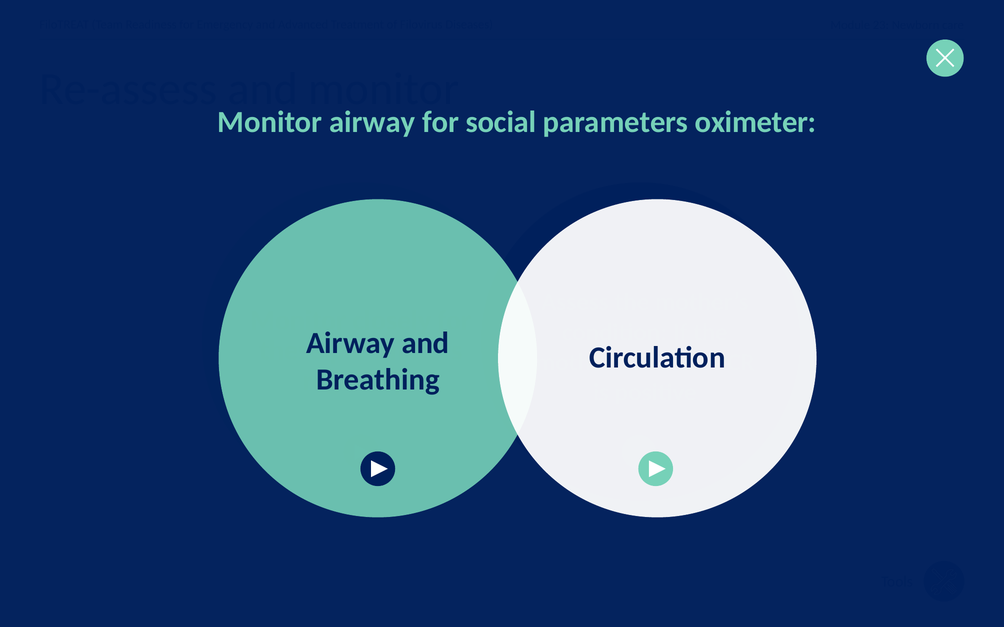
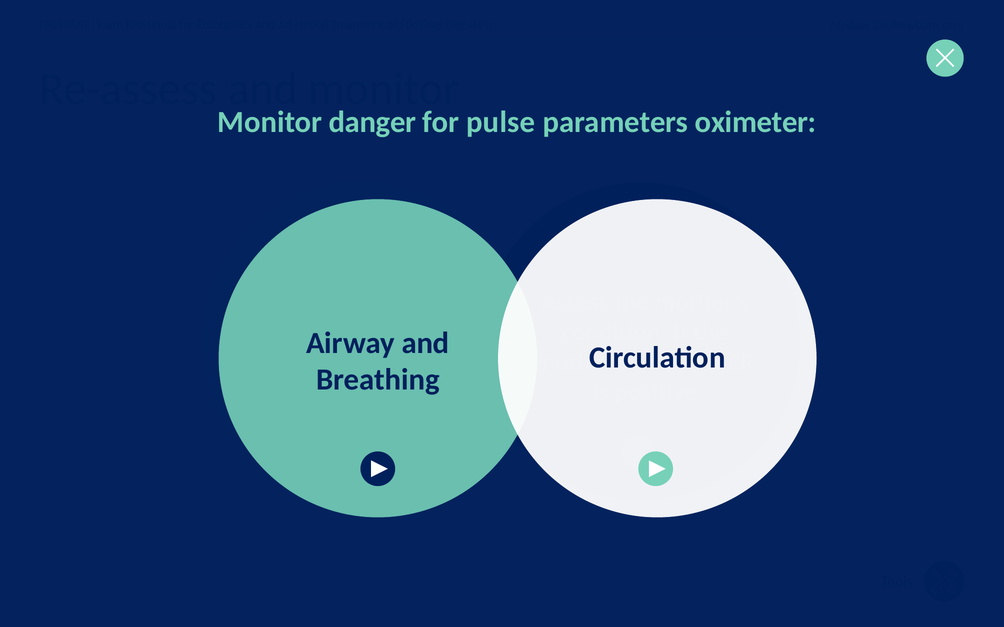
Monitor airway: airway -> danger (372, 122)
social: social -> pulse (501, 122)
